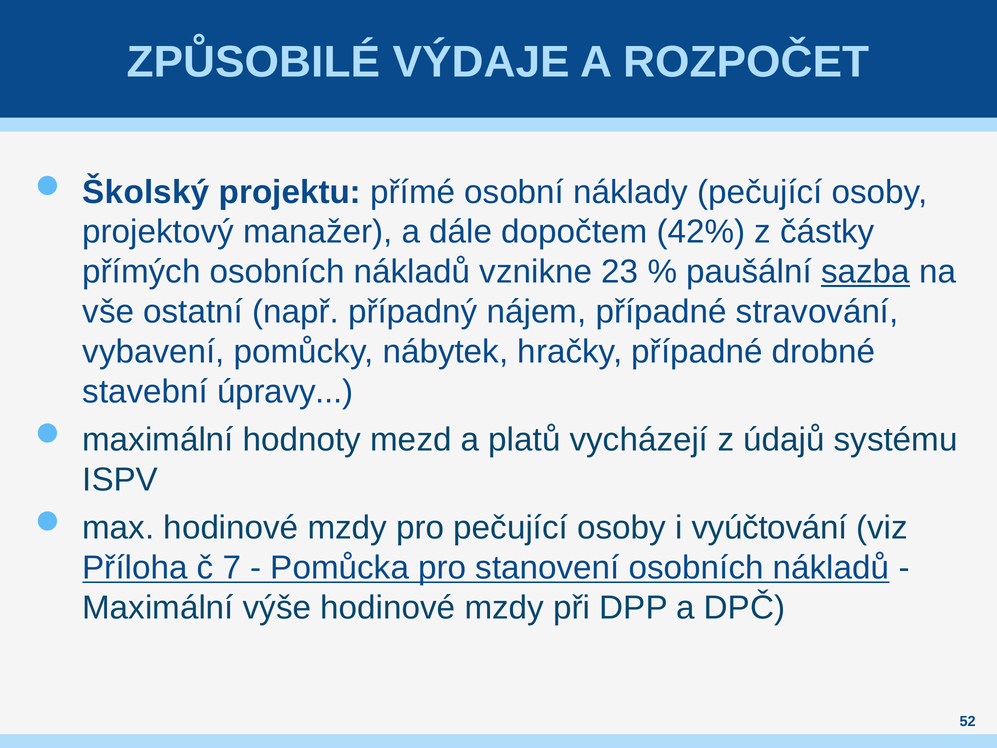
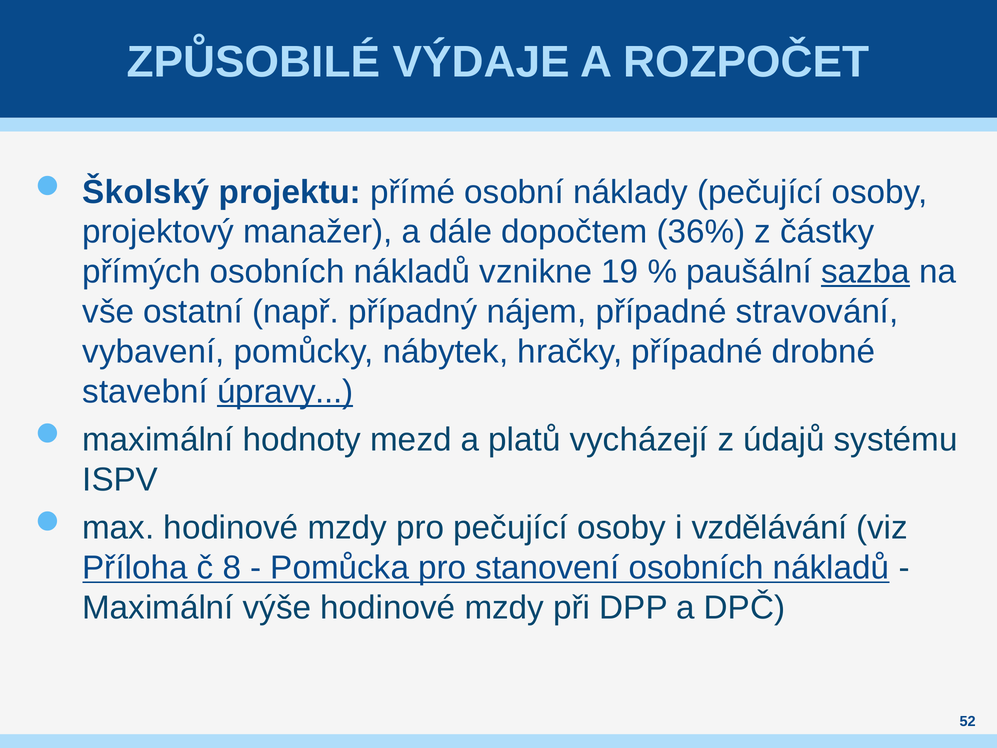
42%: 42% -> 36% (701, 232)
23: 23 -> 19 (620, 272)
úpravy underline: none -> present (285, 391)
vyúčtování: vyúčtování -> vzdělávání (770, 528)
7: 7 -> 8 (232, 568)
